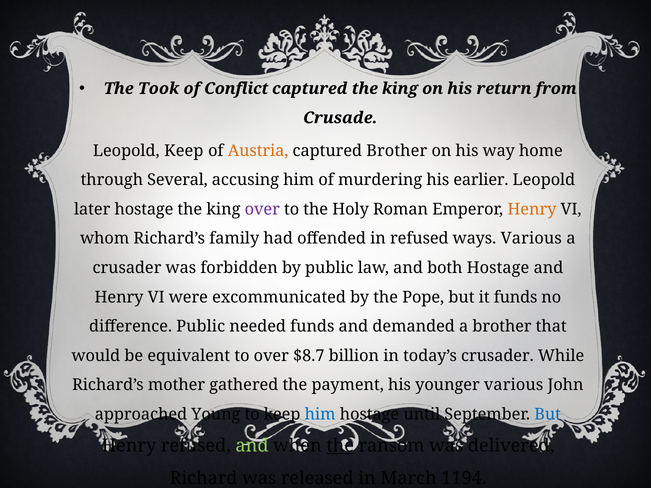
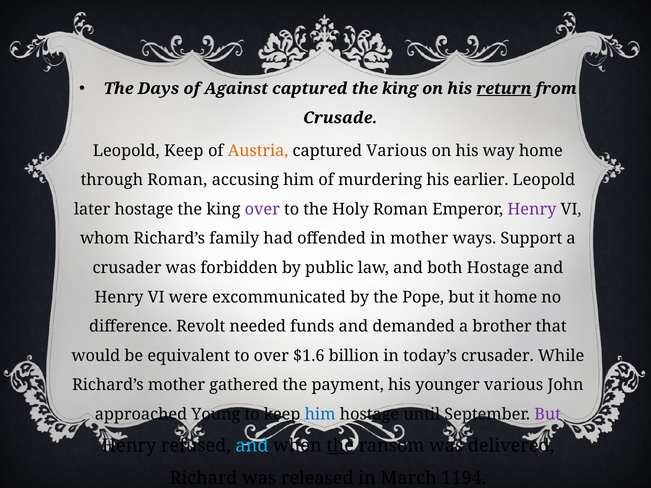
Took: Took -> Days (158, 89)
Conflict: Conflict -> Against (236, 89)
return underline: none -> present (504, 89)
captured Brother: Brother -> Various (397, 151)
through Several: Several -> Roman (177, 180)
Henry colour: orange -> purple (532, 209)
in refused: refused -> mother (419, 239)
ways Various: Various -> Support (531, 239)
it funds: funds -> home (516, 297)
difference Public: Public -> Revolt (201, 327)
$8.7: $8.7 -> $1.6 (309, 356)
But colour: blue -> purple (548, 414)
and colour: light green -> light blue (252, 446)
